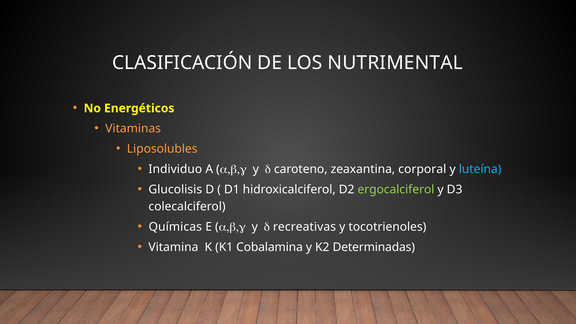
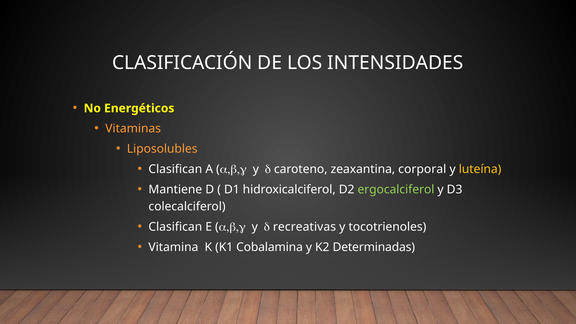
NUTRIMENTAL: NUTRIMENTAL -> INTENSIDADES (395, 63)
Individuo: Individuo -> Clasifican (175, 169)
luteína colour: light blue -> yellow (480, 169)
Glucolisis: Glucolisis -> Mantiene (175, 189)
Químicas: Químicas -> Clasifican (175, 227)
